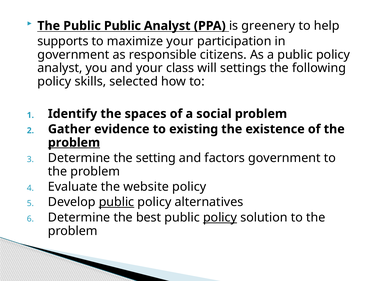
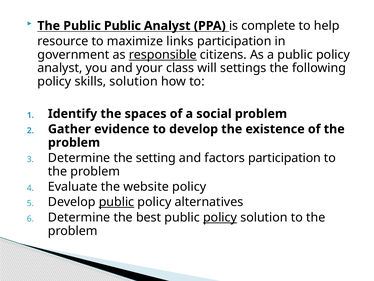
greenery: greenery -> complete (268, 26)
supports: supports -> resource (63, 41)
maximize your: your -> links (180, 41)
responsible underline: none -> present (163, 55)
skills selected: selected -> solution (134, 81)
to existing: existing -> develop (194, 129)
problem underline: present -> none (74, 142)
factors government: government -> participation (284, 158)
